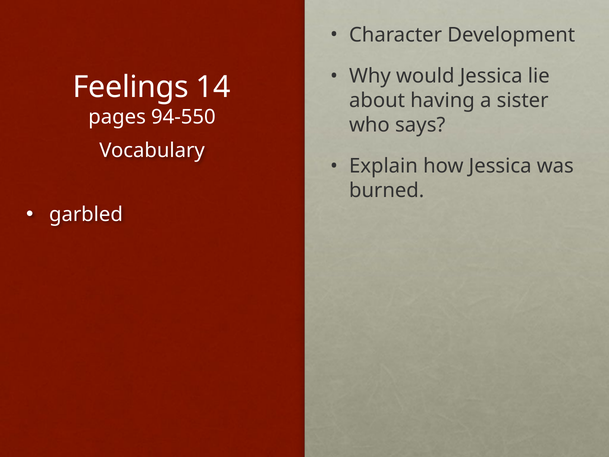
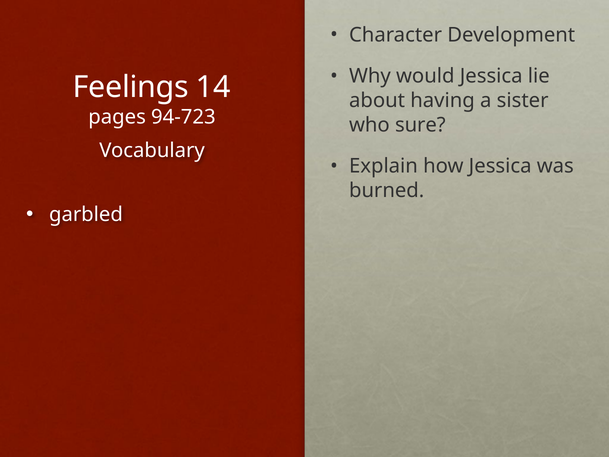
94-550: 94-550 -> 94-723 (183, 117)
says: says -> sure (420, 125)
